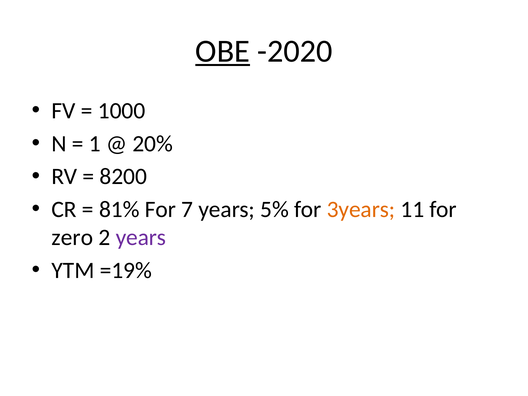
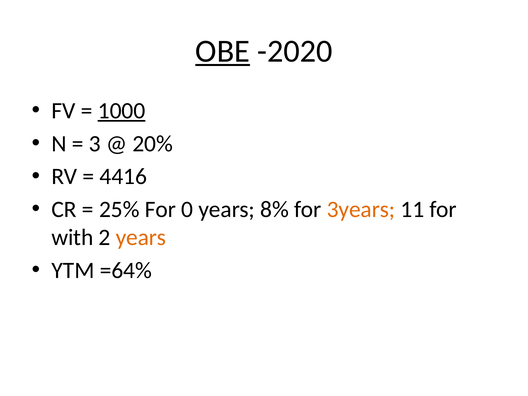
1000 underline: none -> present (122, 111)
1: 1 -> 3 (95, 144)
8200: 8200 -> 4416 (123, 176)
81%: 81% -> 25% (119, 209)
7: 7 -> 0 (187, 209)
5%: 5% -> 8% (275, 209)
zero: zero -> with (72, 238)
years colour: purple -> orange (141, 238)
=19%: =19% -> =64% (126, 270)
